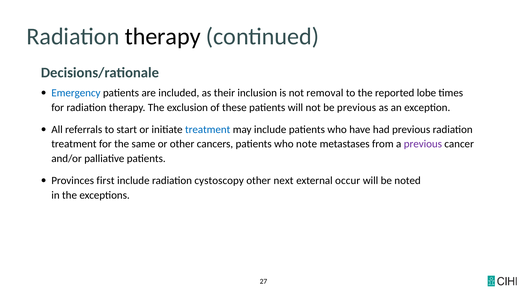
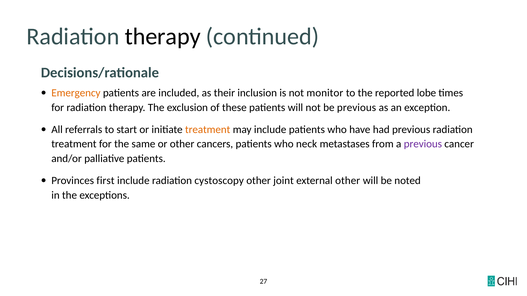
Emergency colour: blue -> orange (76, 93)
removal: removal -> monitor (325, 93)
treatment colour: blue -> orange (208, 130)
note: note -> neck (307, 144)
next: next -> joint (284, 181)
external occur: occur -> other (348, 181)
